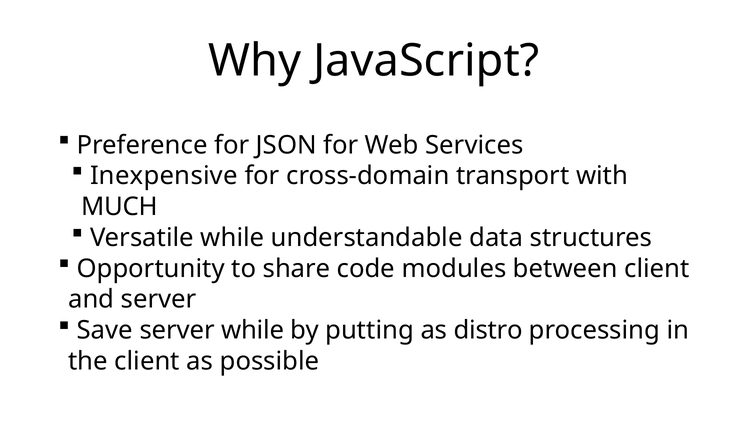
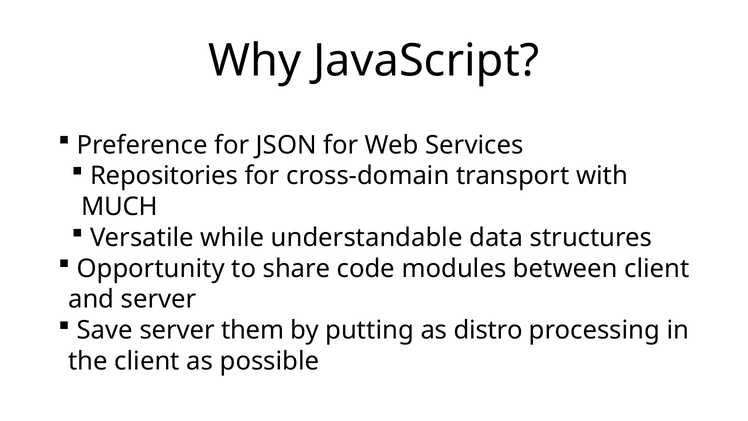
Inexpensive: Inexpensive -> Repositories (164, 176)
server while: while -> them (253, 330)
